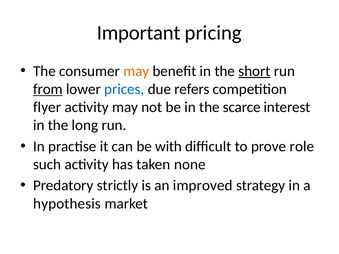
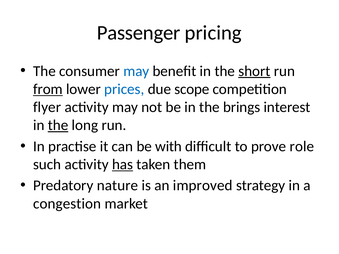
Important: Important -> Passenger (139, 33)
may colour: orange -> blue (136, 71)
refers: refers -> scope (192, 89)
scarce: scarce -> brings (242, 107)
the underline: none -> present (58, 125)
has underline: none -> present (123, 165)
none: none -> them (190, 165)
strictly: strictly -> nature (117, 186)
hypothesis: hypothesis -> congestion (67, 204)
